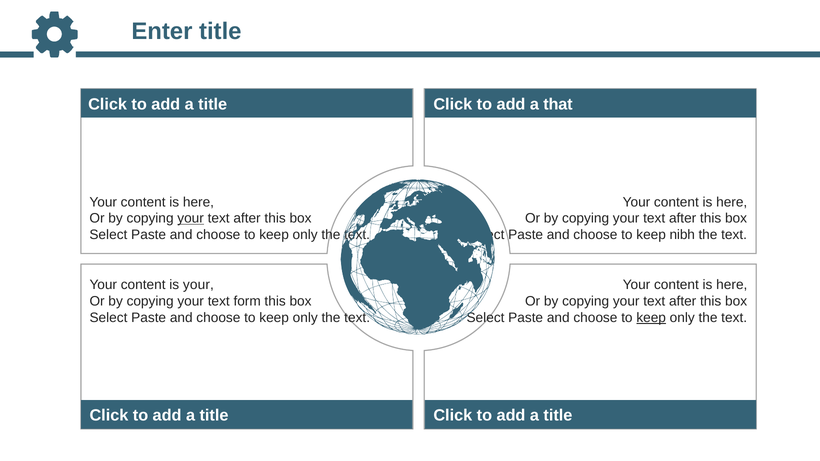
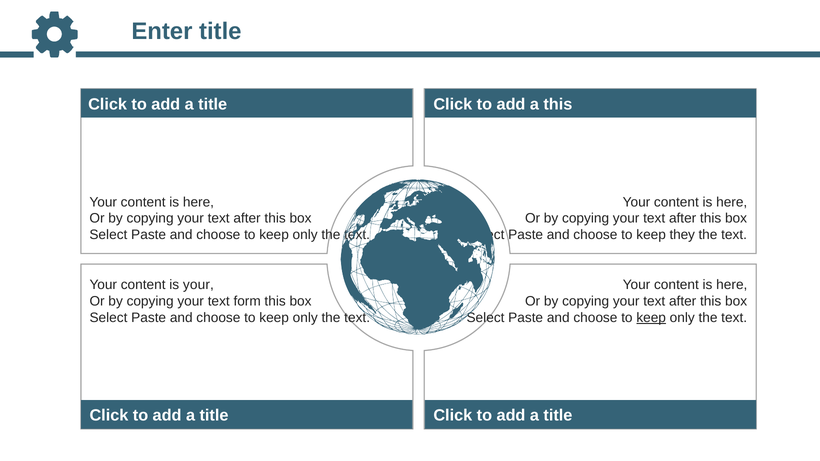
a that: that -> this (558, 104)
your underline: present -> none (191, 219)
nibh: nibh -> they (682, 235)
